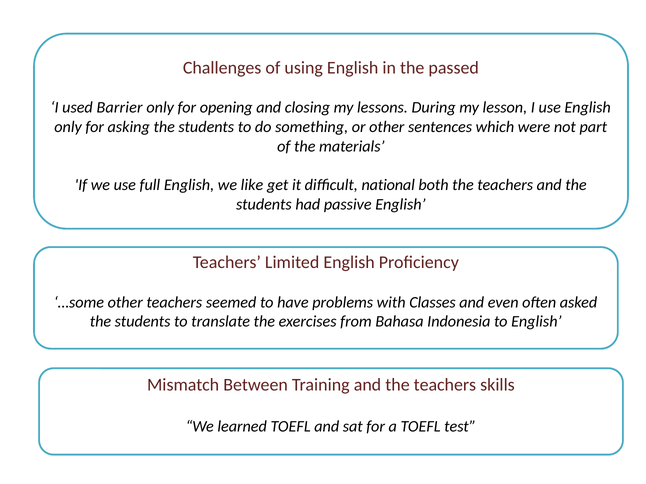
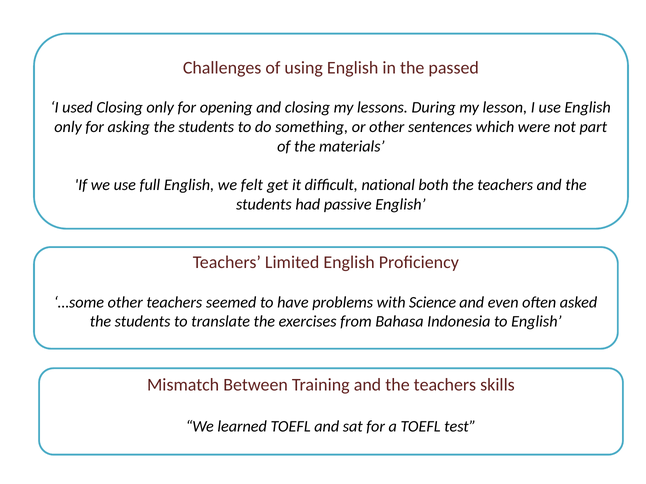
used Barrier: Barrier -> Closing (120, 108)
like: like -> felt (252, 185)
Classes: Classes -> Science (433, 303)
